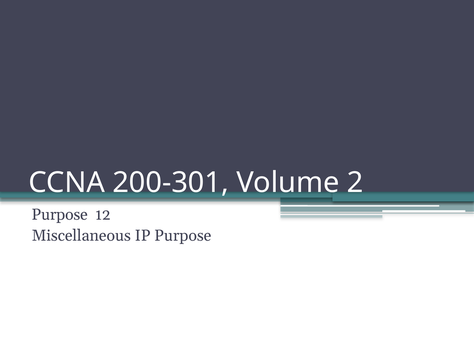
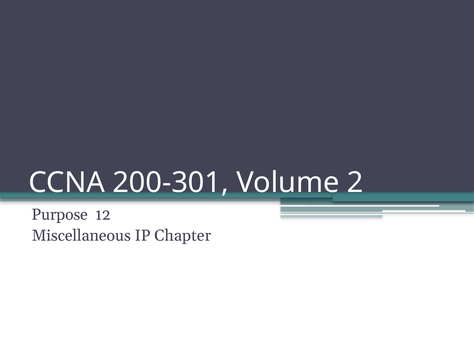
IP Purpose: Purpose -> Chapter (183, 236)
